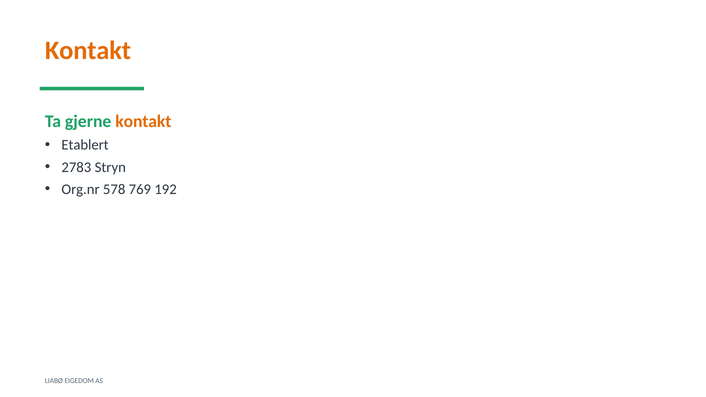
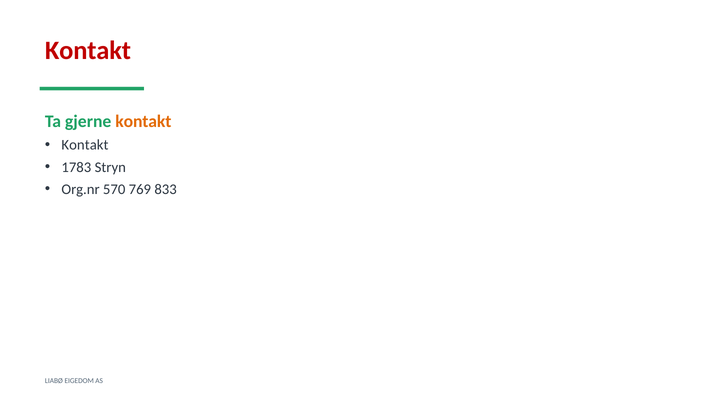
Kontakt colour: orange -> red (88, 50)
Etablert: Etablert -> Kontakt (85, 145)
2783: 2783 -> 1783 (76, 167)
578: 578 -> 570 (114, 189)
192: 192 -> 833 (166, 189)
